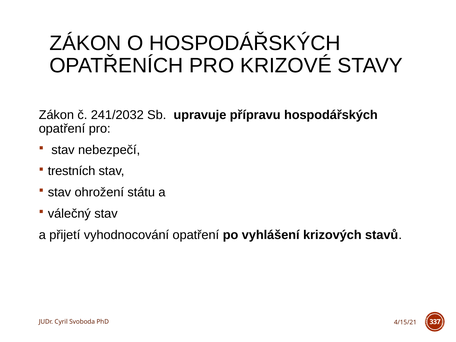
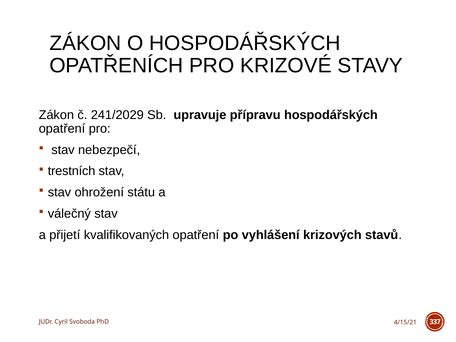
241/2032: 241/2032 -> 241/2029 (117, 115)
vyhodnocování: vyhodnocování -> kvalifikovaných (126, 235)
